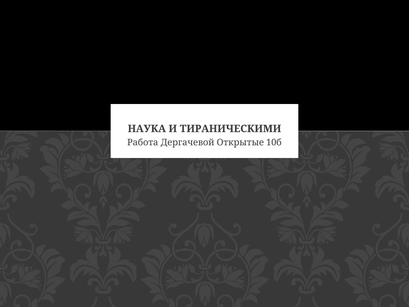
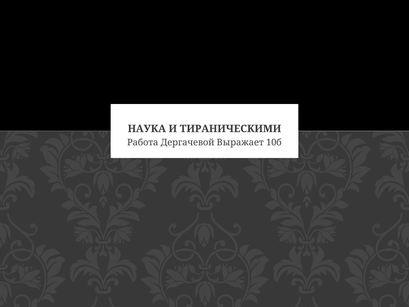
Открытые: Открытые -> Выражает (240, 142)
